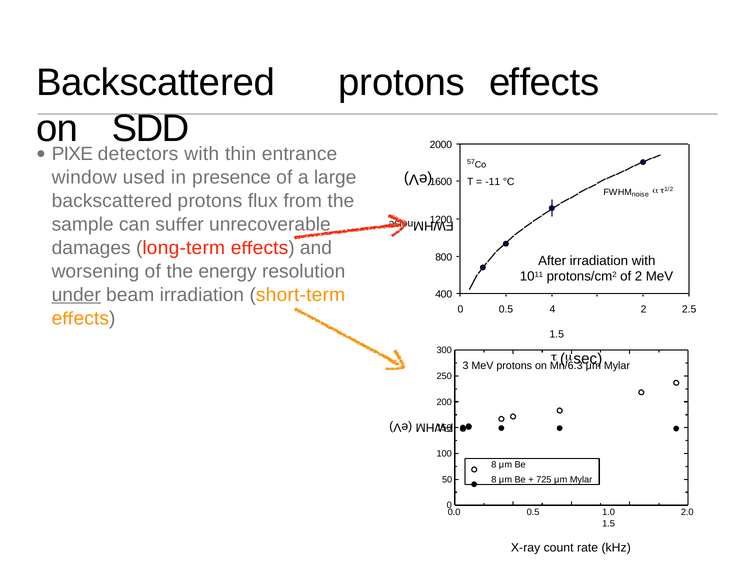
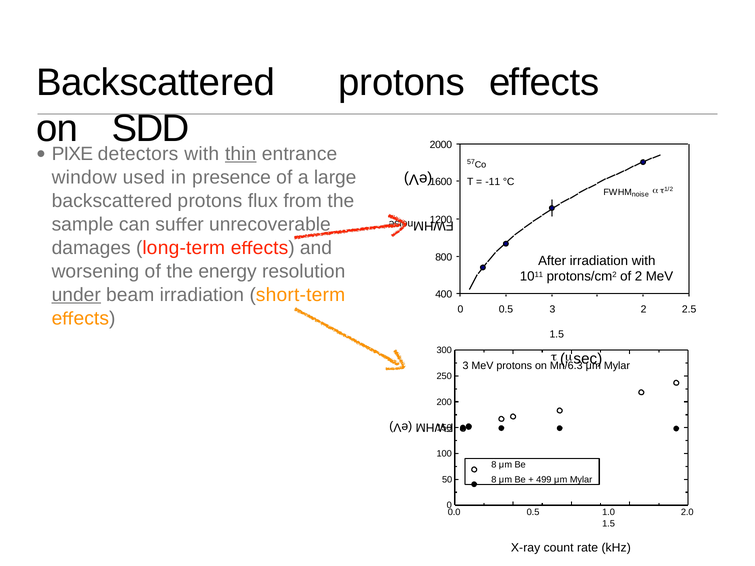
thin underline: none -> present (241, 154)
0.5 4: 4 -> 3 (552, 310)
725: 725 -> 499 (544, 480)
